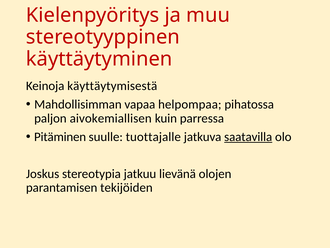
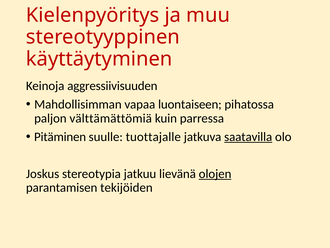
käyttäytymisestä: käyttäytymisestä -> aggressiivisuuden (112, 86)
helpompaa: helpompaa -> luontaiseen (190, 104)
aivokemiallisen: aivokemiallisen -> välttämättömiä (111, 118)
olojen underline: none -> present (215, 173)
